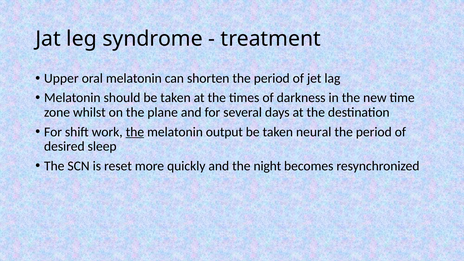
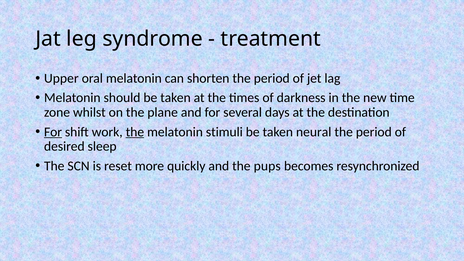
For underline: none -> present (53, 132)
output: output -> stimuli (224, 132)
night: night -> pups (267, 166)
